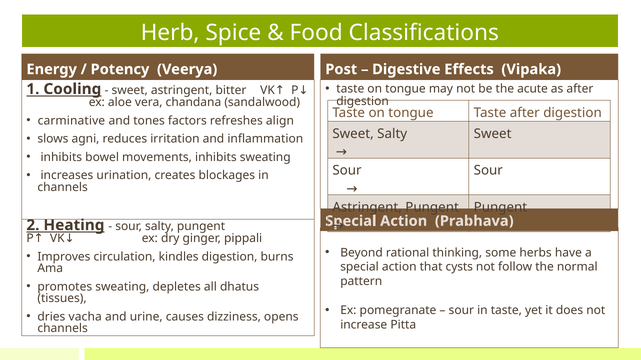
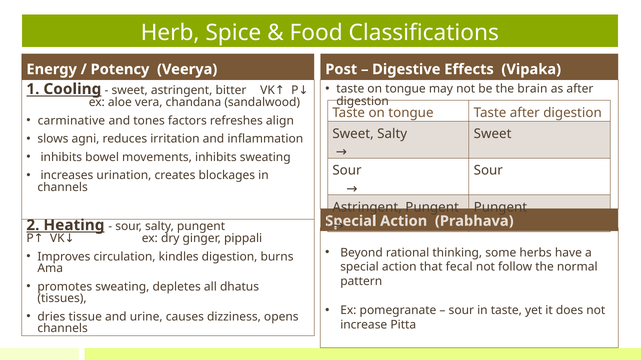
acute: acute -> brain (532, 89)
cysts: cysts -> fecal (459, 267)
vacha: vacha -> tissue (85, 317)
